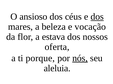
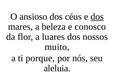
vocação: vocação -> conosco (90, 27)
estava: estava -> luares (53, 37)
oferta: oferta -> muito (57, 47)
nós underline: present -> none (80, 59)
